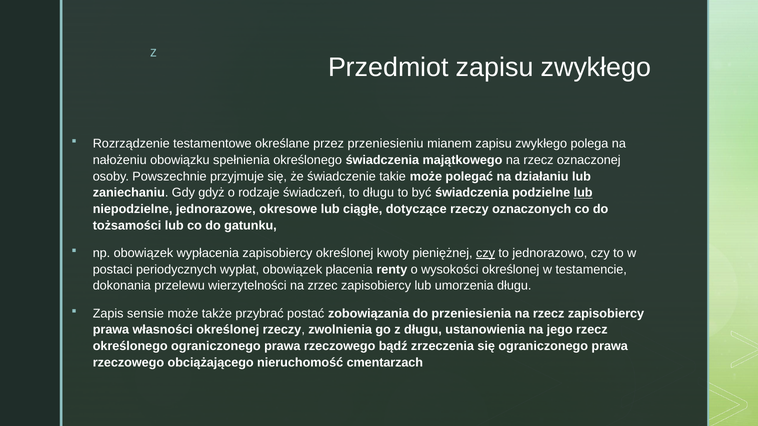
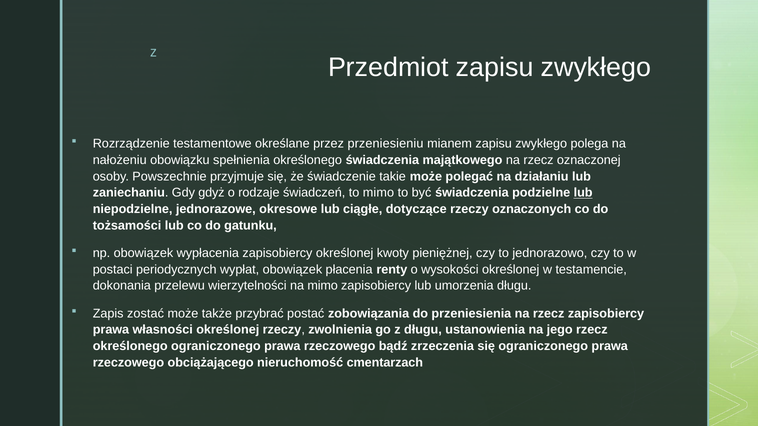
to długu: długu -> mimo (378, 193)
czy underline: present -> none (486, 253)
na zrzec: zrzec -> mimo (323, 286)
sensie: sensie -> zostać (146, 314)
